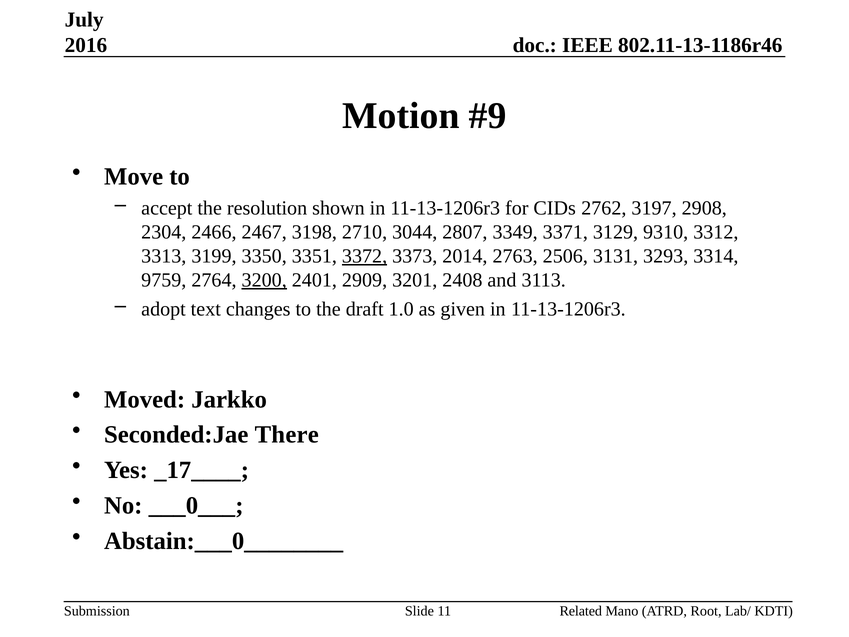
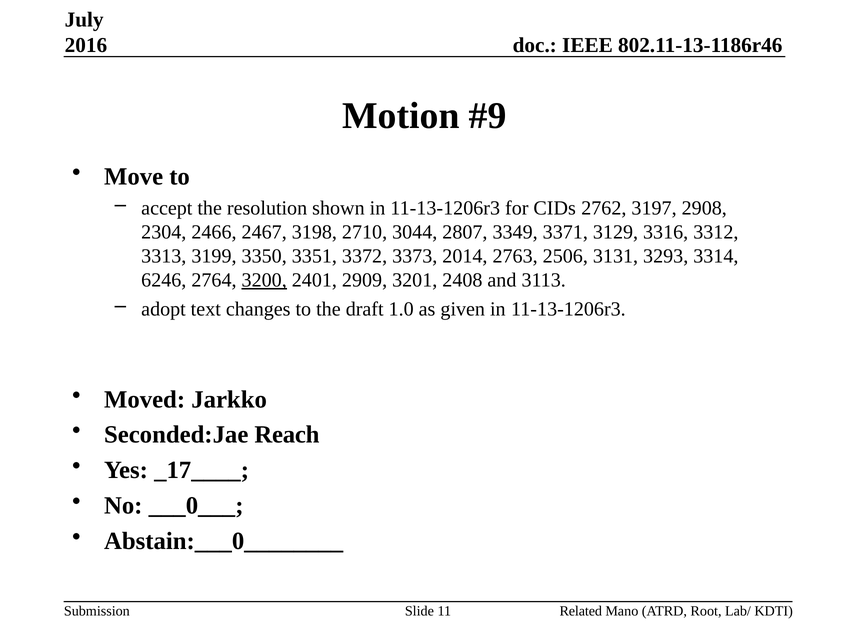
9310: 9310 -> 3316 (666, 232)
3372 underline: present -> none (365, 256)
9759: 9759 -> 6246 (164, 280)
There: There -> Reach (287, 435)
